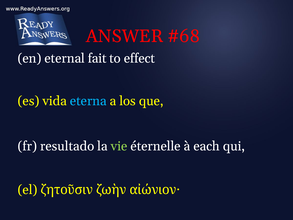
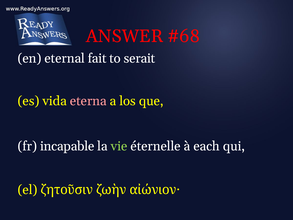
effect: effect -> serait (139, 58)
eterna colour: light blue -> pink (88, 101)
resultado: resultado -> incapable (67, 146)
